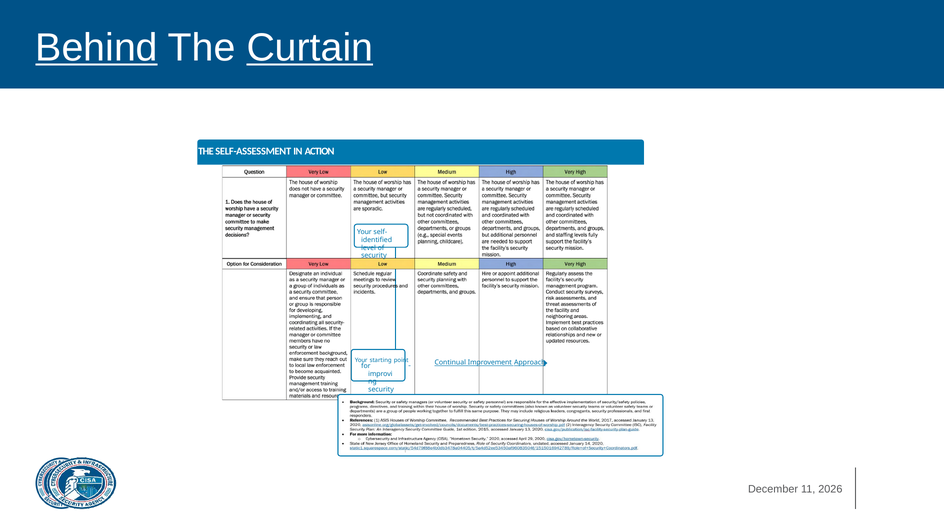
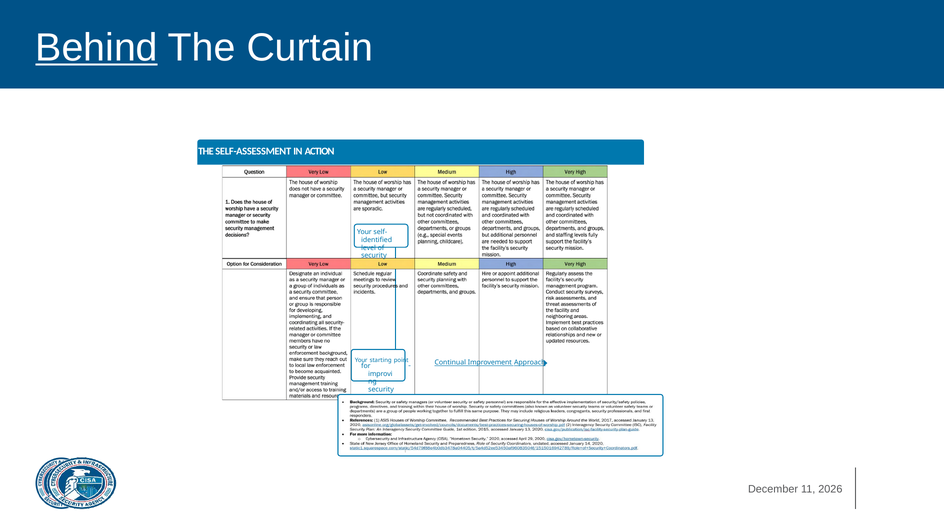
Curtain underline: present -> none (310, 48)
